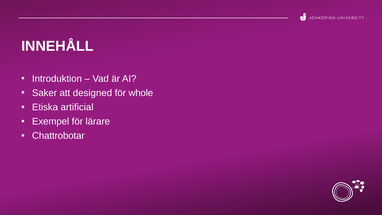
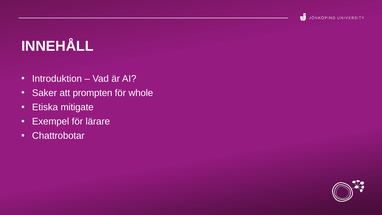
designed: designed -> prompten (93, 93)
artificial: artificial -> mitigate (77, 107)
